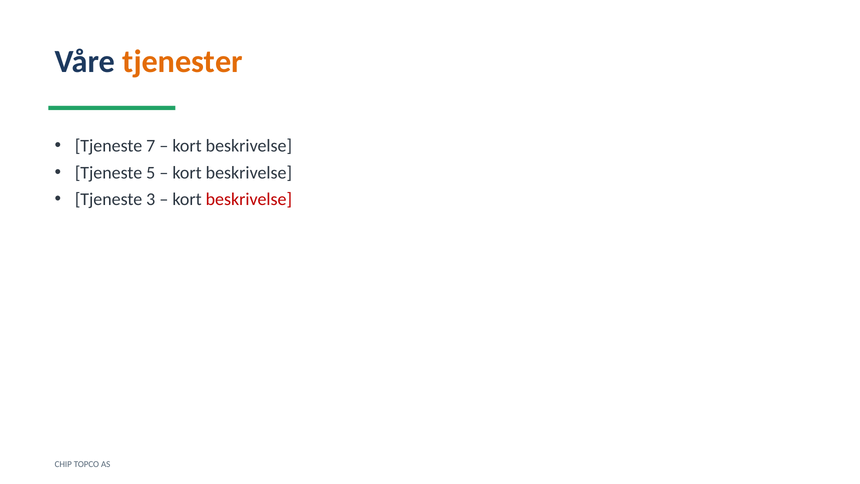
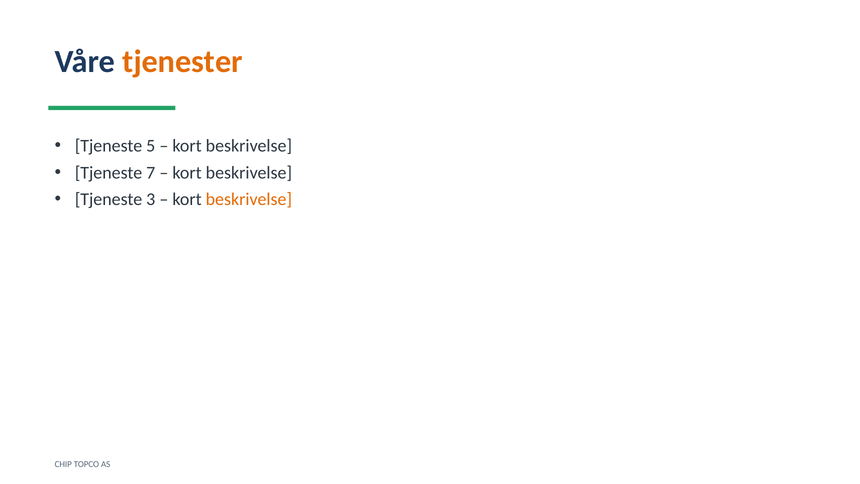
7: 7 -> 5 (151, 146)
5: 5 -> 7 (151, 173)
beskrivelse colour: red -> orange (249, 199)
